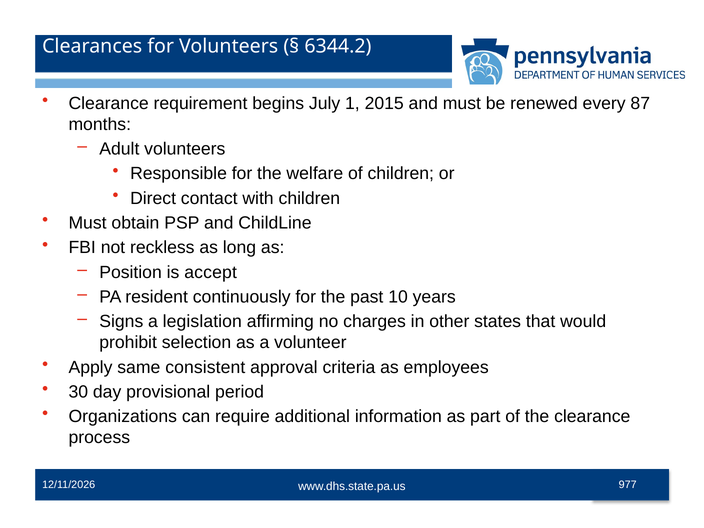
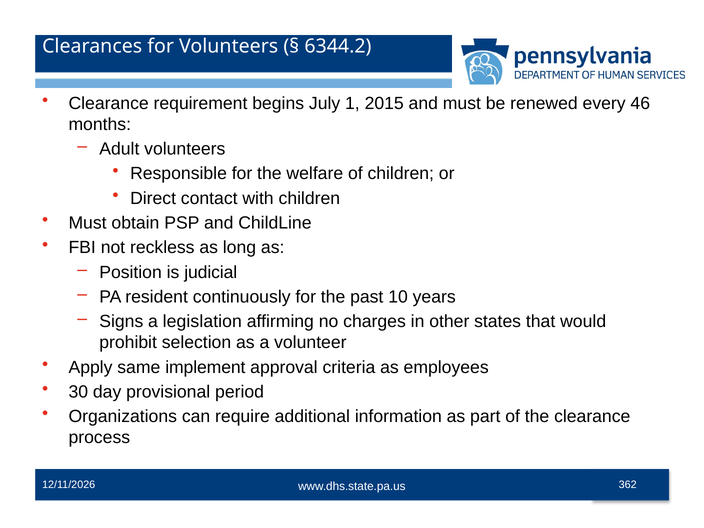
87: 87 -> 46 (640, 103)
accept: accept -> judicial (211, 272)
consistent: consistent -> implement (205, 367)
977: 977 -> 362 (628, 485)
